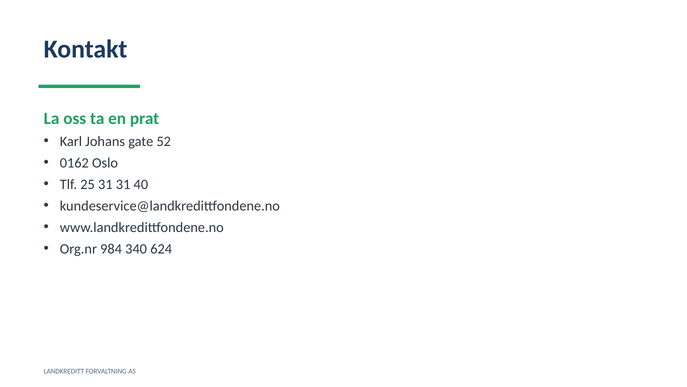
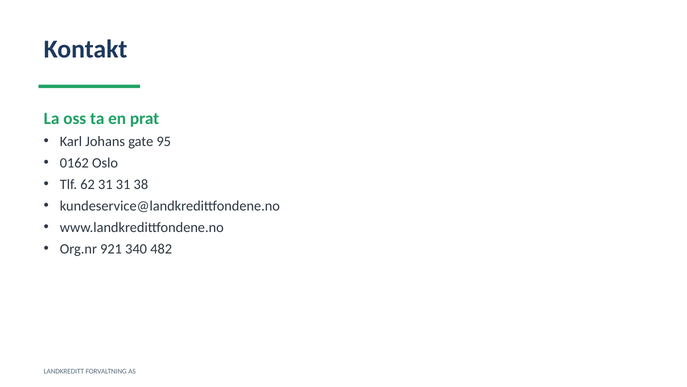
52: 52 -> 95 (164, 141)
25: 25 -> 62 (88, 184)
40: 40 -> 38 (141, 184)
984: 984 -> 921 (111, 249)
624: 624 -> 482 (161, 249)
